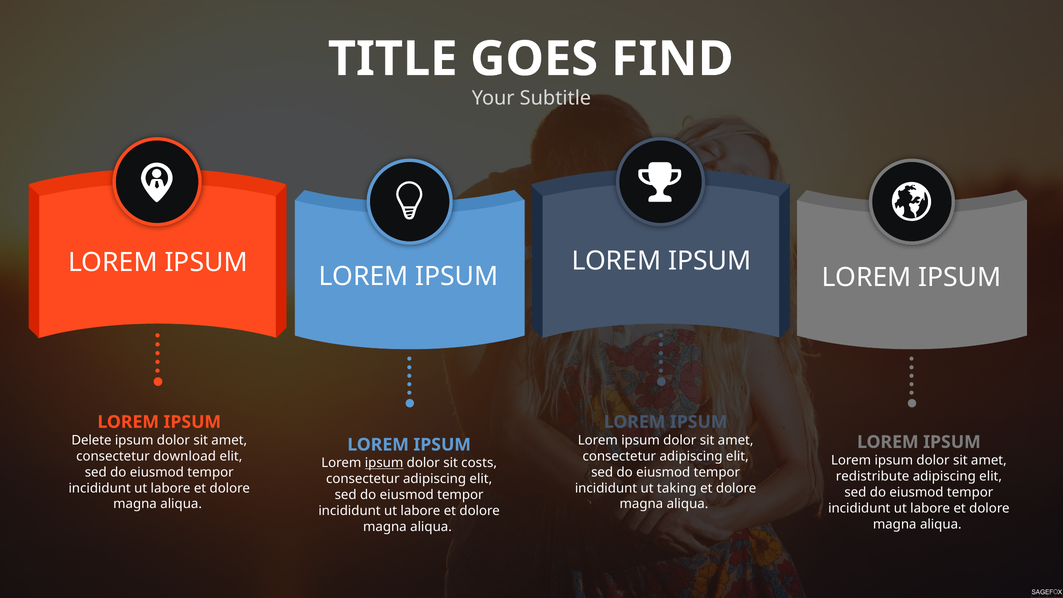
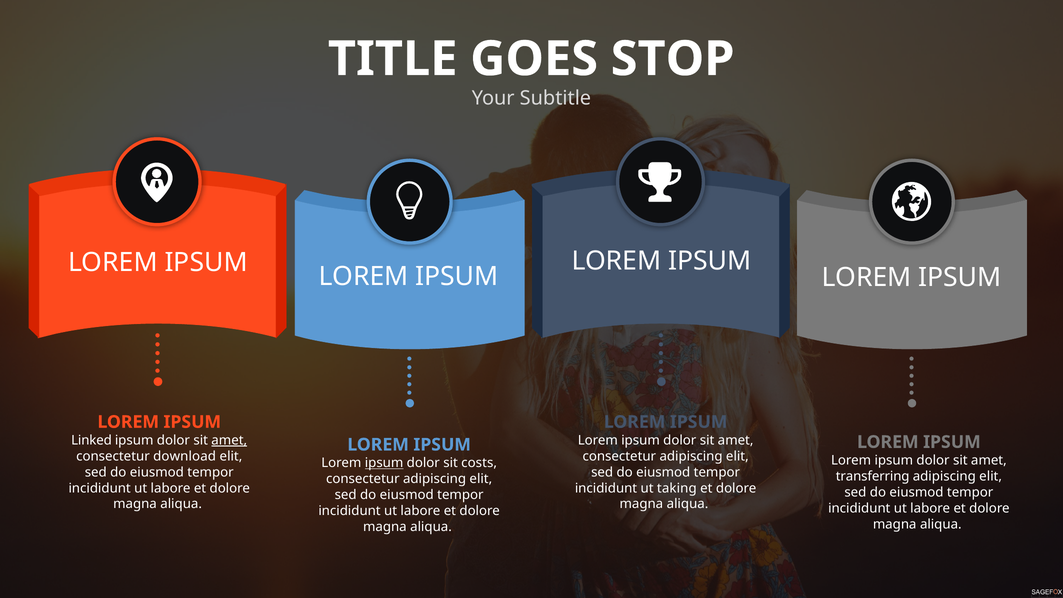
FIND: FIND -> STOP (673, 59)
Delete: Delete -> Linked (91, 440)
amet underline: none -> present (229, 440)
redistribute: redistribute -> transferring (873, 476)
